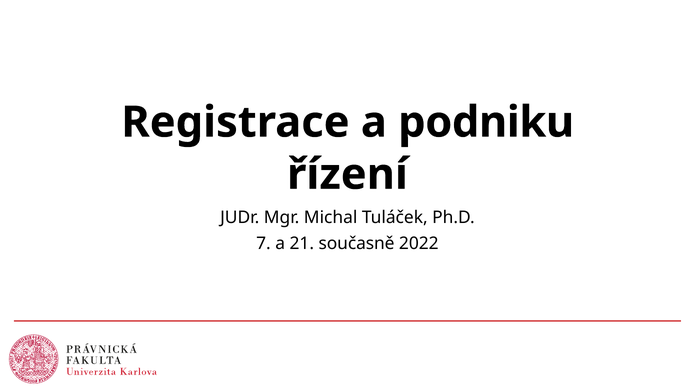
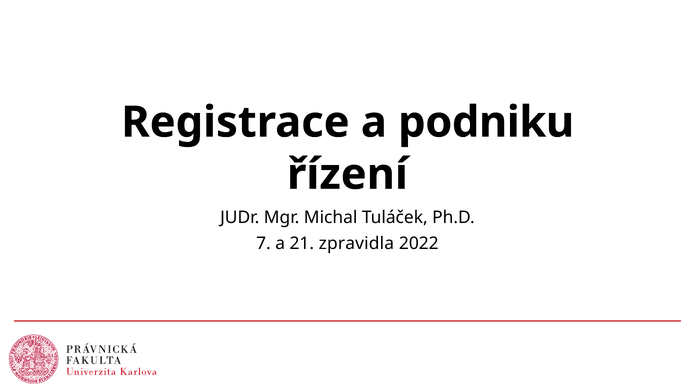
současně: současně -> zpravidla (356, 243)
